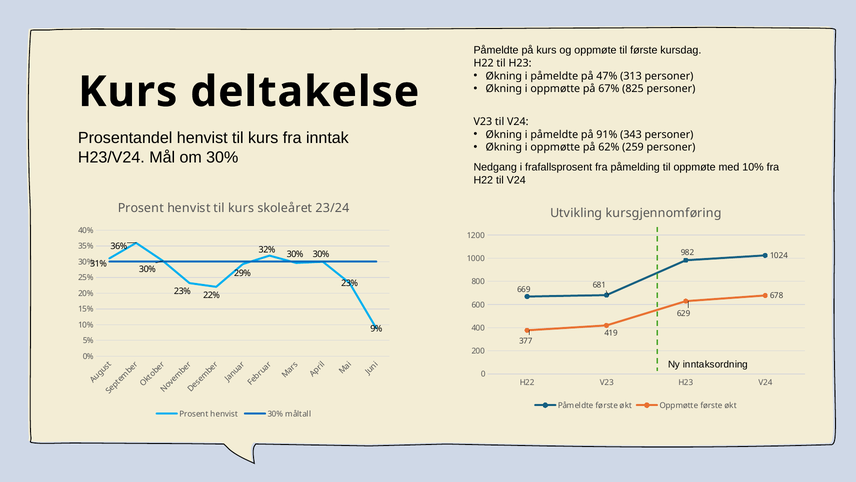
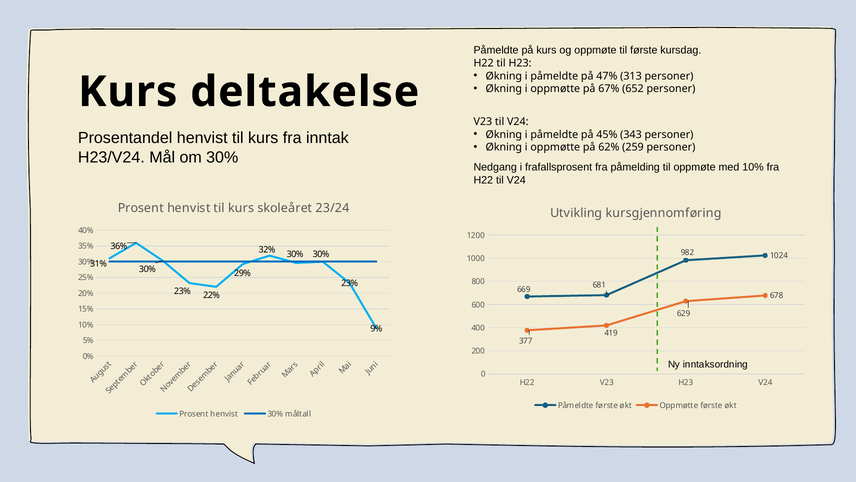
825: 825 -> 652 (633, 89)
91%: 91% -> 45% (607, 134)
